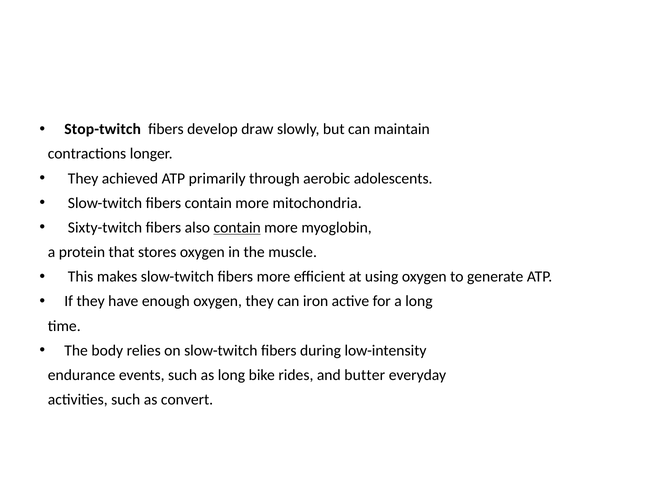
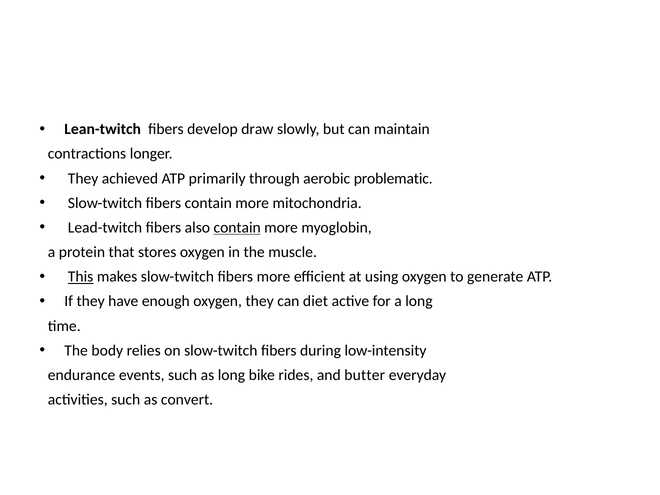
Stop-twitch: Stop-twitch -> Lean-twitch (103, 129)
adolescents: adolescents -> problematic (393, 178)
Sixty-twitch: Sixty-twitch -> Lead-twitch (105, 228)
This underline: none -> present (81, 277)
iron: iron -> diet (316, 301)
